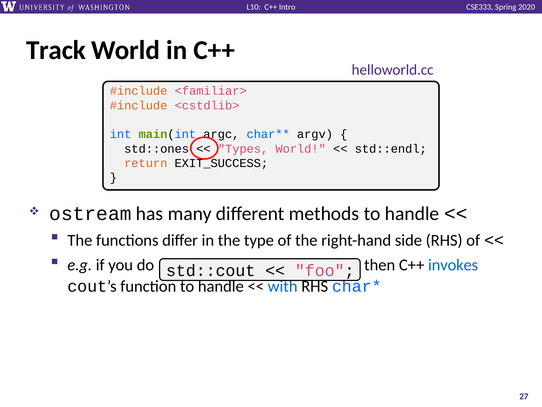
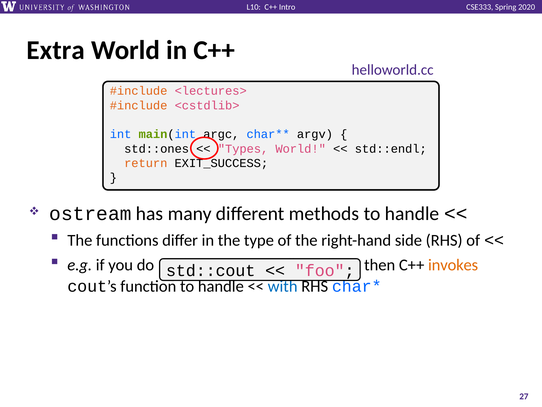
Track: Track -> Extra (56, 50)
<familiar>: <familiar> -> <lectures> (211, 91)
invokes colour: blue -> orange (453, 265)
